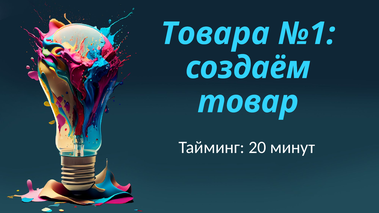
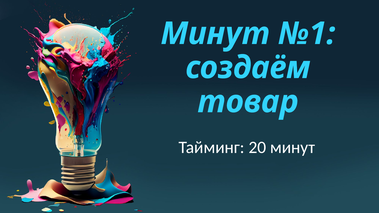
Товара: Товара -> Минут (215, 34)
